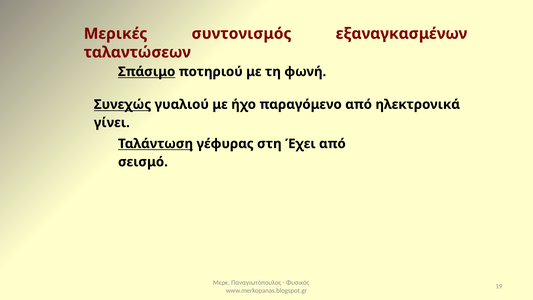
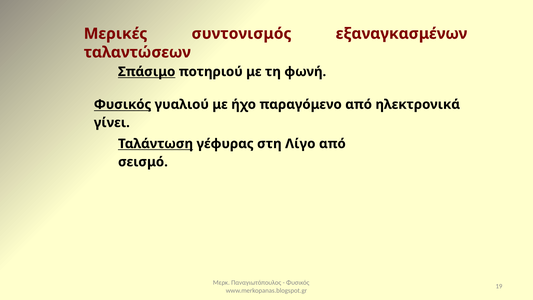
Συνεχώς: Συνεχώς -> Φυσικός (123, 104)
Έχει: Έχει -> Λίγο (300, 144)
